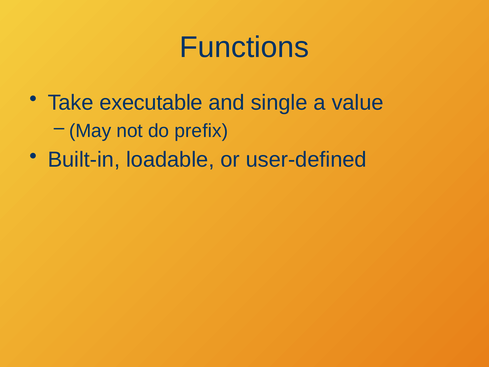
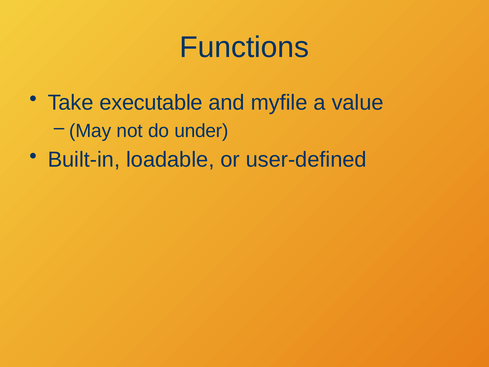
single: single -> myfile (279, 103)
prefix: prefix -> under (201, 131)
